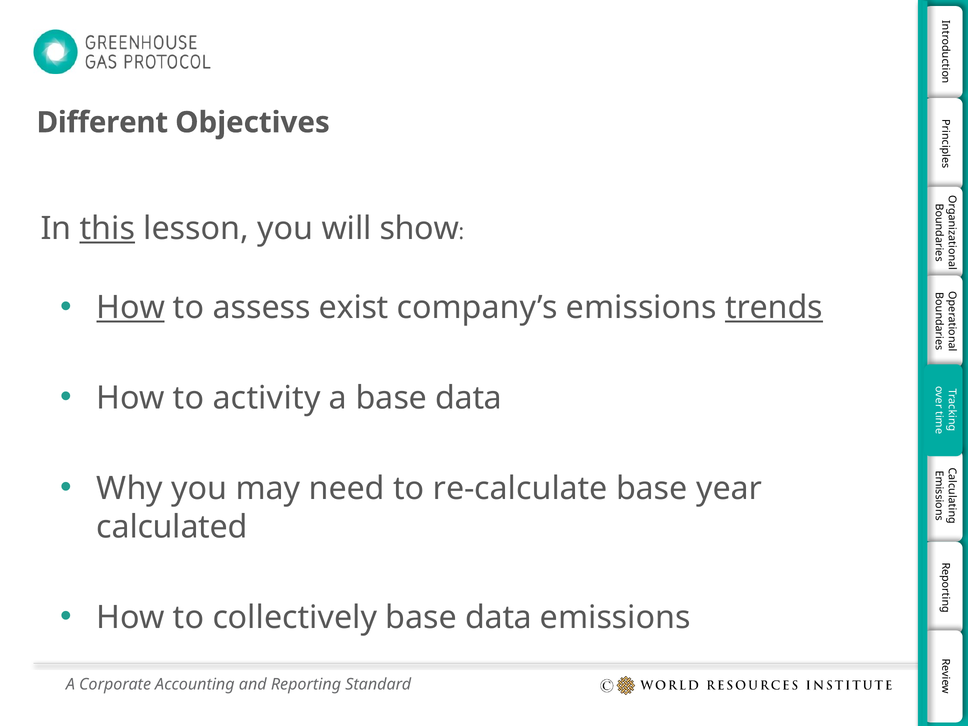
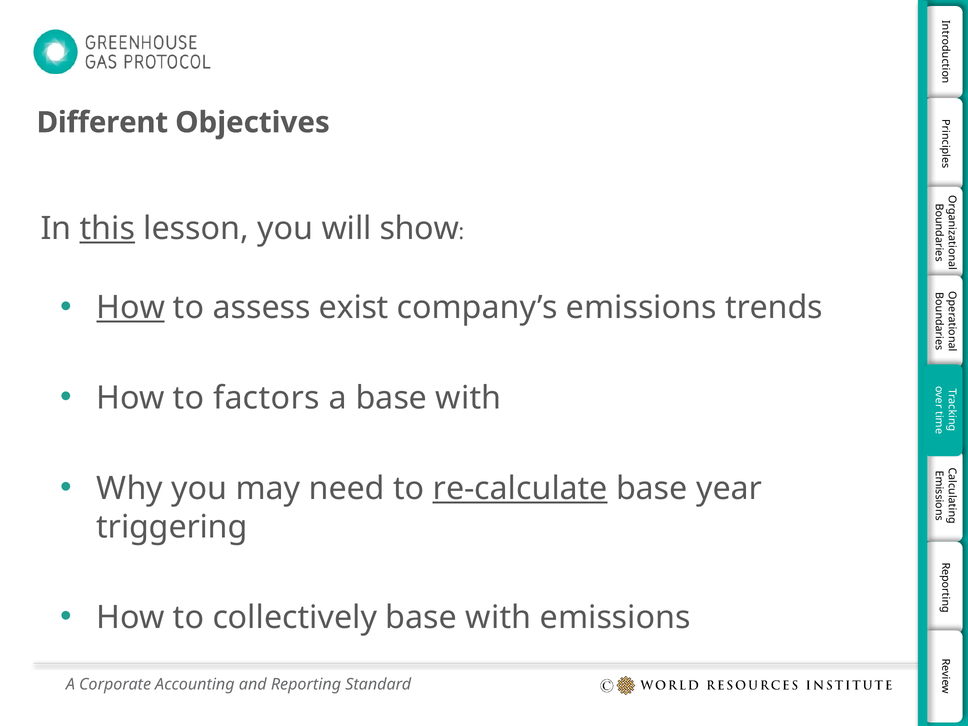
trends underline: present -> none (774, 308)
activity: activity -> factors (266, 398)
a base data: data -> with (468, 398)
re-calculate underline: none -> present (520, 488)
calculated: calculated -> triggering (172, 527)
data: data -> with (498, 617)
